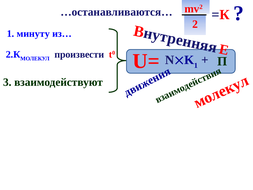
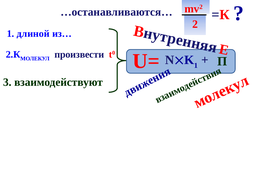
минуту: минуту -> длиной (33, 34)
